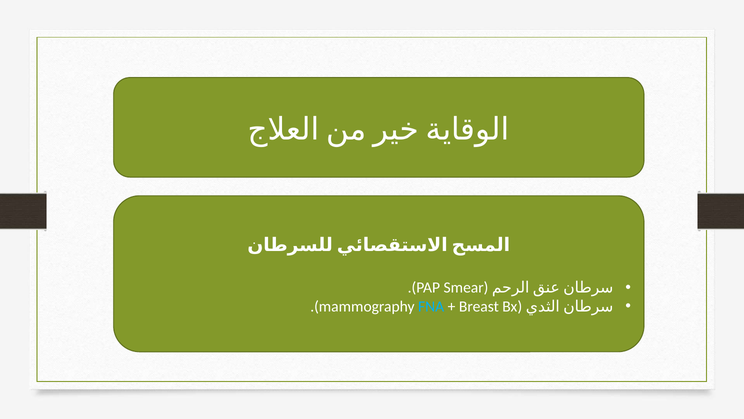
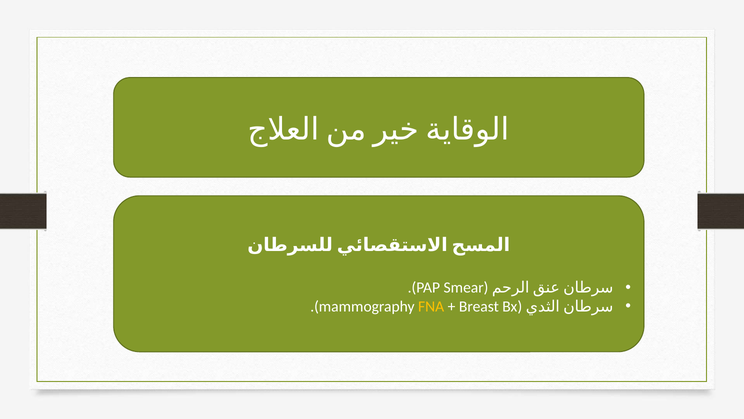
FNA colour: light blue -> yellow (431, 306)
